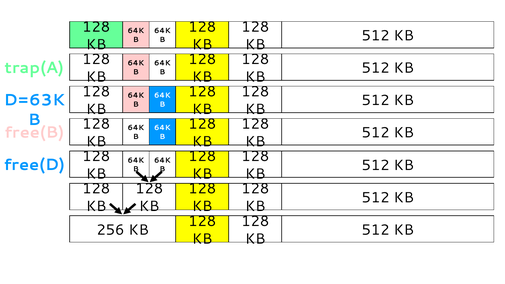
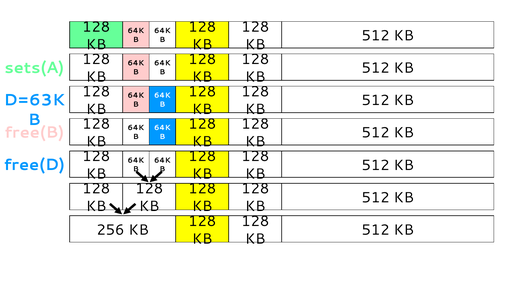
trap(A: trap(A -> sets(A (34, 68)
